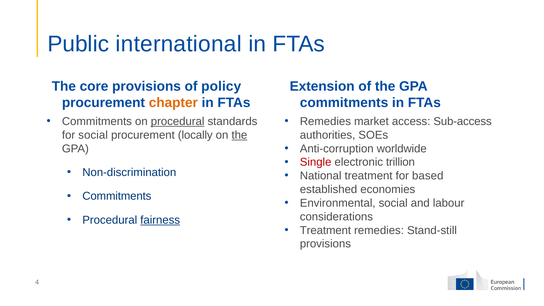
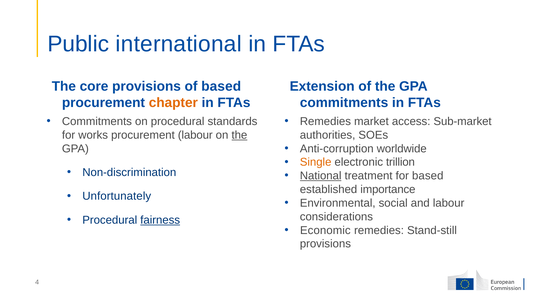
of policy: policy -> based (221, 86)
procedural underline: present -> none (178, 121)
Sub-access: Sub-access -> Sub-market (463, 121)
for social: social -> works (93, 135)
procurement locally: locally -> labour (195, 135)
Single colour: red -> orange (316, 162)
National underline: none -> present (321, 176)
economies: economies -> importance (388, 189)
Commitments: Commitments -> Unfortunately (117, 196)
Treatment: Treatment -> Economic (325, 230)
